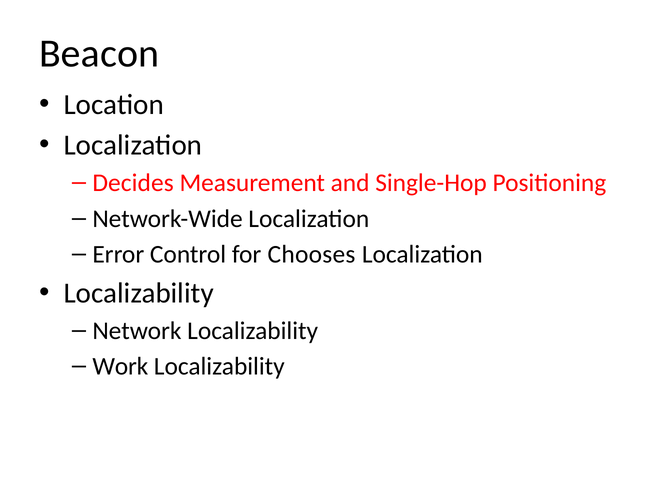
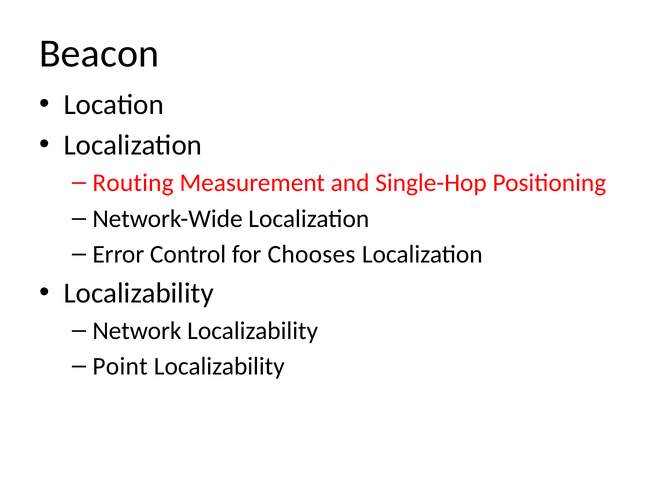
Decides: Decides -> Routing (133, 183)
Work: Work -> Point (120, 366)
